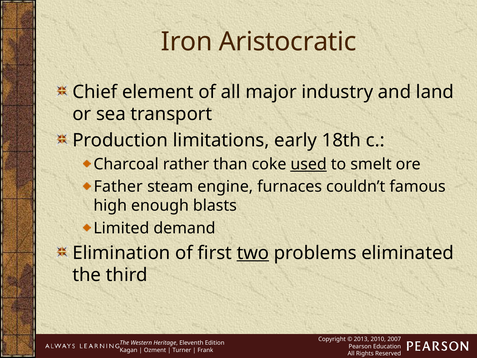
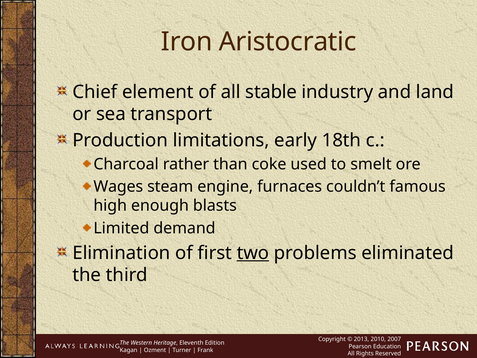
major: major -> stable (271, 92)
used underline: present -> none (309, 164)
Father: Father -> Wages (118, 186)
